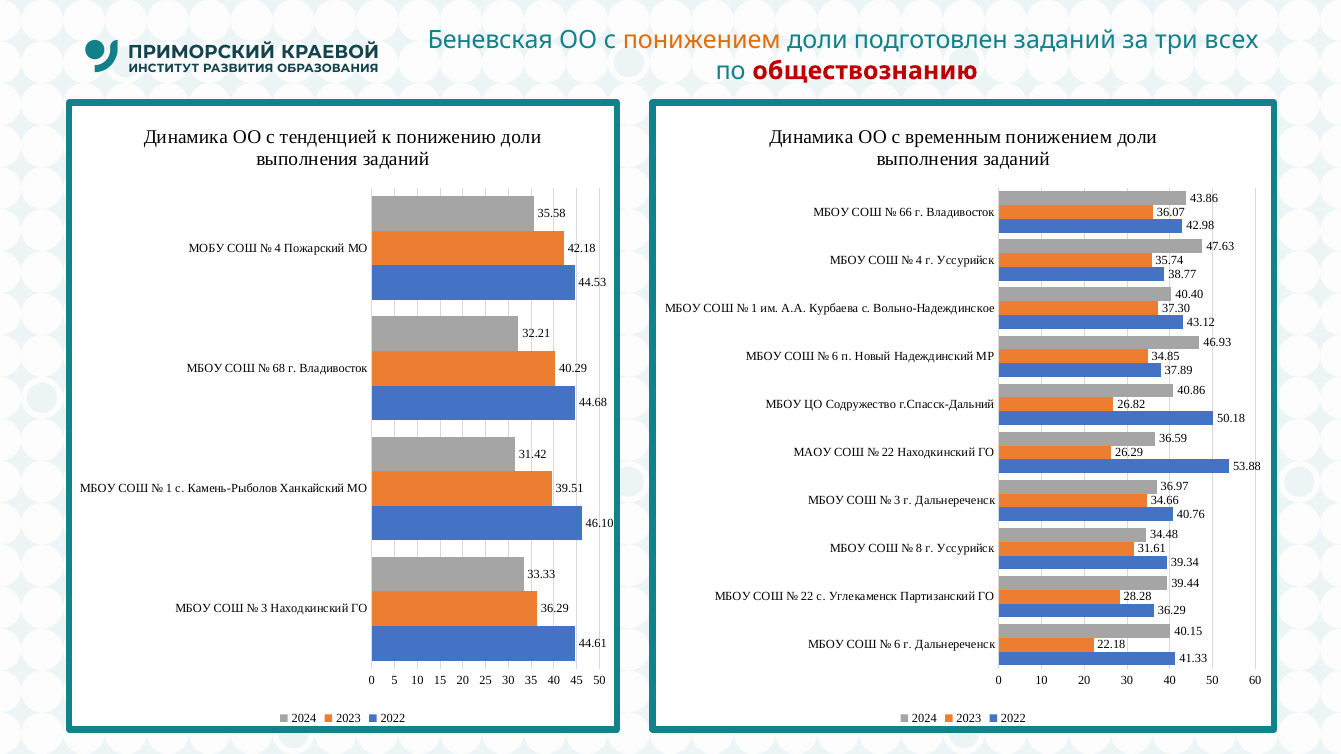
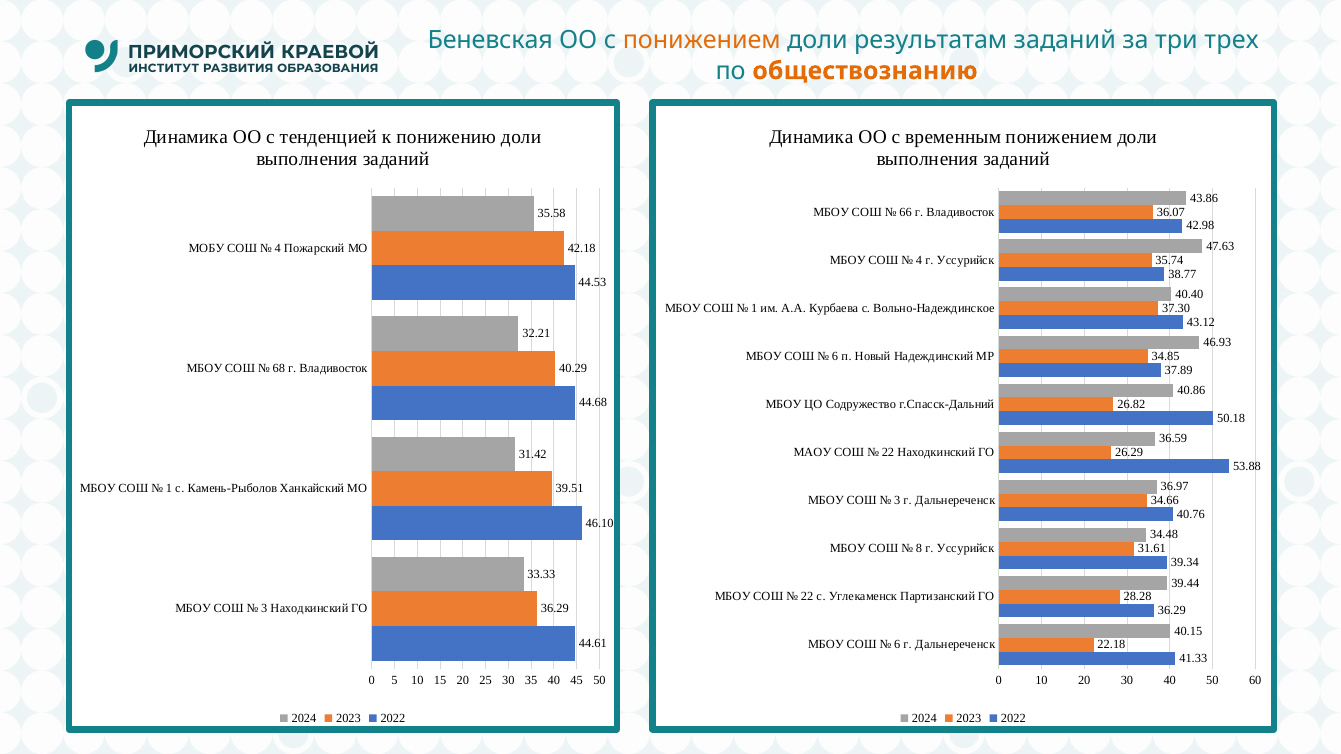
подготовлен: подготовлен -> результатам (931, 40)
всех: всех -> трех (1232, 40)
обществознанию colour: red -> orange (865, 71)
